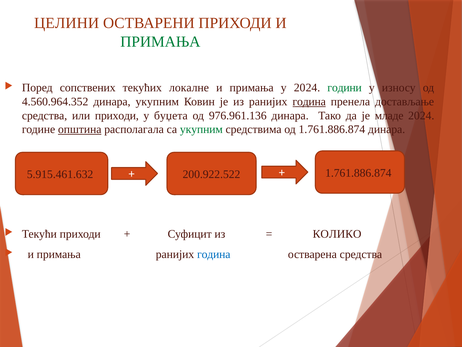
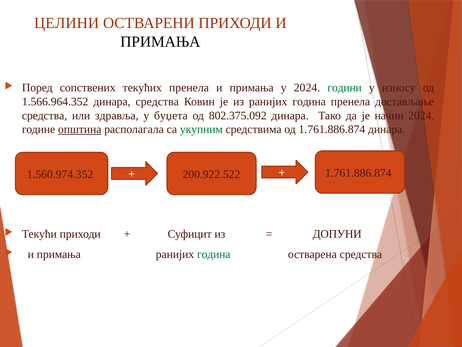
ПРИМАЊА colour: green -> black (160, 42)
текућих локалне: локалне -> пренела (189, 88)
4.560.964.352: 4.560.964.352 -> 1.566.964.352 (55, 102)
динара укупним: укупним -> средства (157, 102)
година underline: present -> none (309, 102)
или приходи: приходи -> здравља (117, 115)
976.961.136: 976.961.136 -> 802.375.092 (238, 115)
младе: младе -> начин (389, 115)
5.915.461.632: 5.915.461.632 -> 1.560.974.352 (60, 174)
КОЛИКО: КОЛИКО -> ДОПУНИ (337, 234)
година colour: blue -> green (214, 254)
